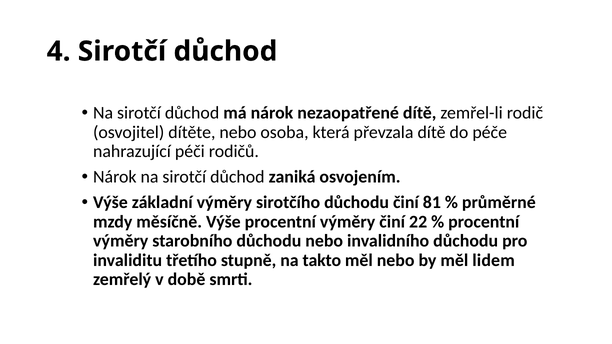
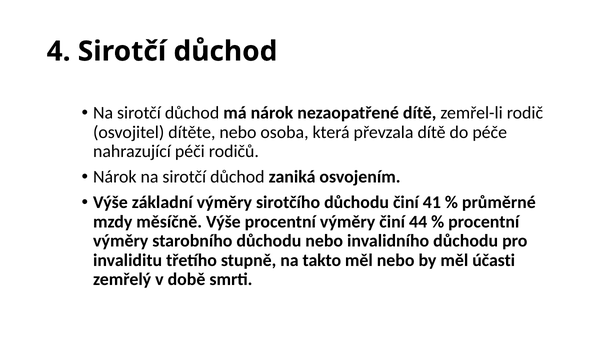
81: 81 -> 41 (432, 203)
22: 22 -> 44 (418, 222)
lidem: lidem -> účasti (494, 260)
